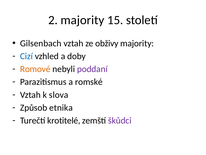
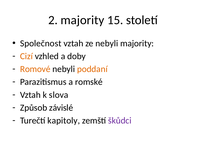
Gilsenbach: Gilsenbach -> Společnost (41, 43)
ze obživy: obživy -> nebyli (107, 43)
Cizí colour: blue -> orange (26, 56)
poddaní colour: purple -> orange (92, 69)
etnika: etnika -> závislé (61, 107)
krotitelé: krotitelé -> kapitoly (64, 120)
